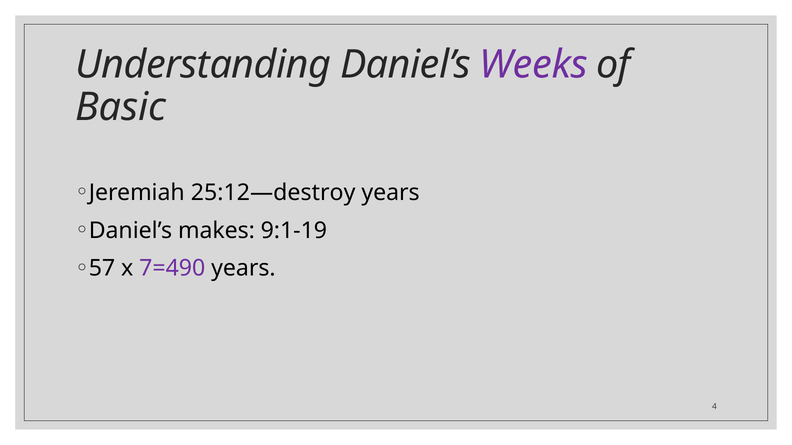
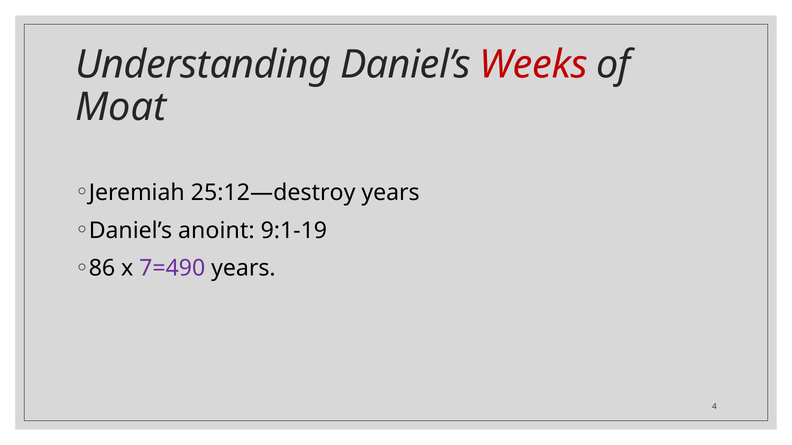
Weeks colour: purple -> red (534, 65)
Basic: Basic -> Moat (121, 107)
makes: makes -> anoint (216, 231)
57: 57 -> 86 (102, 269)
